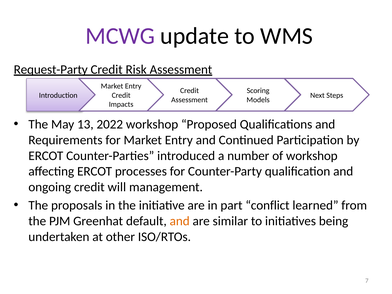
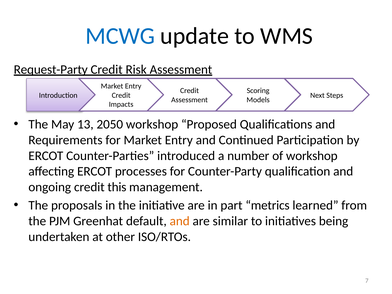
MCWG colour: purple -> blue (120, 36)
2022: 2022 -> 2050 (110, 124)
will: will -> this (117, 187)
conflict: conflict -> metrics (268, 205)
